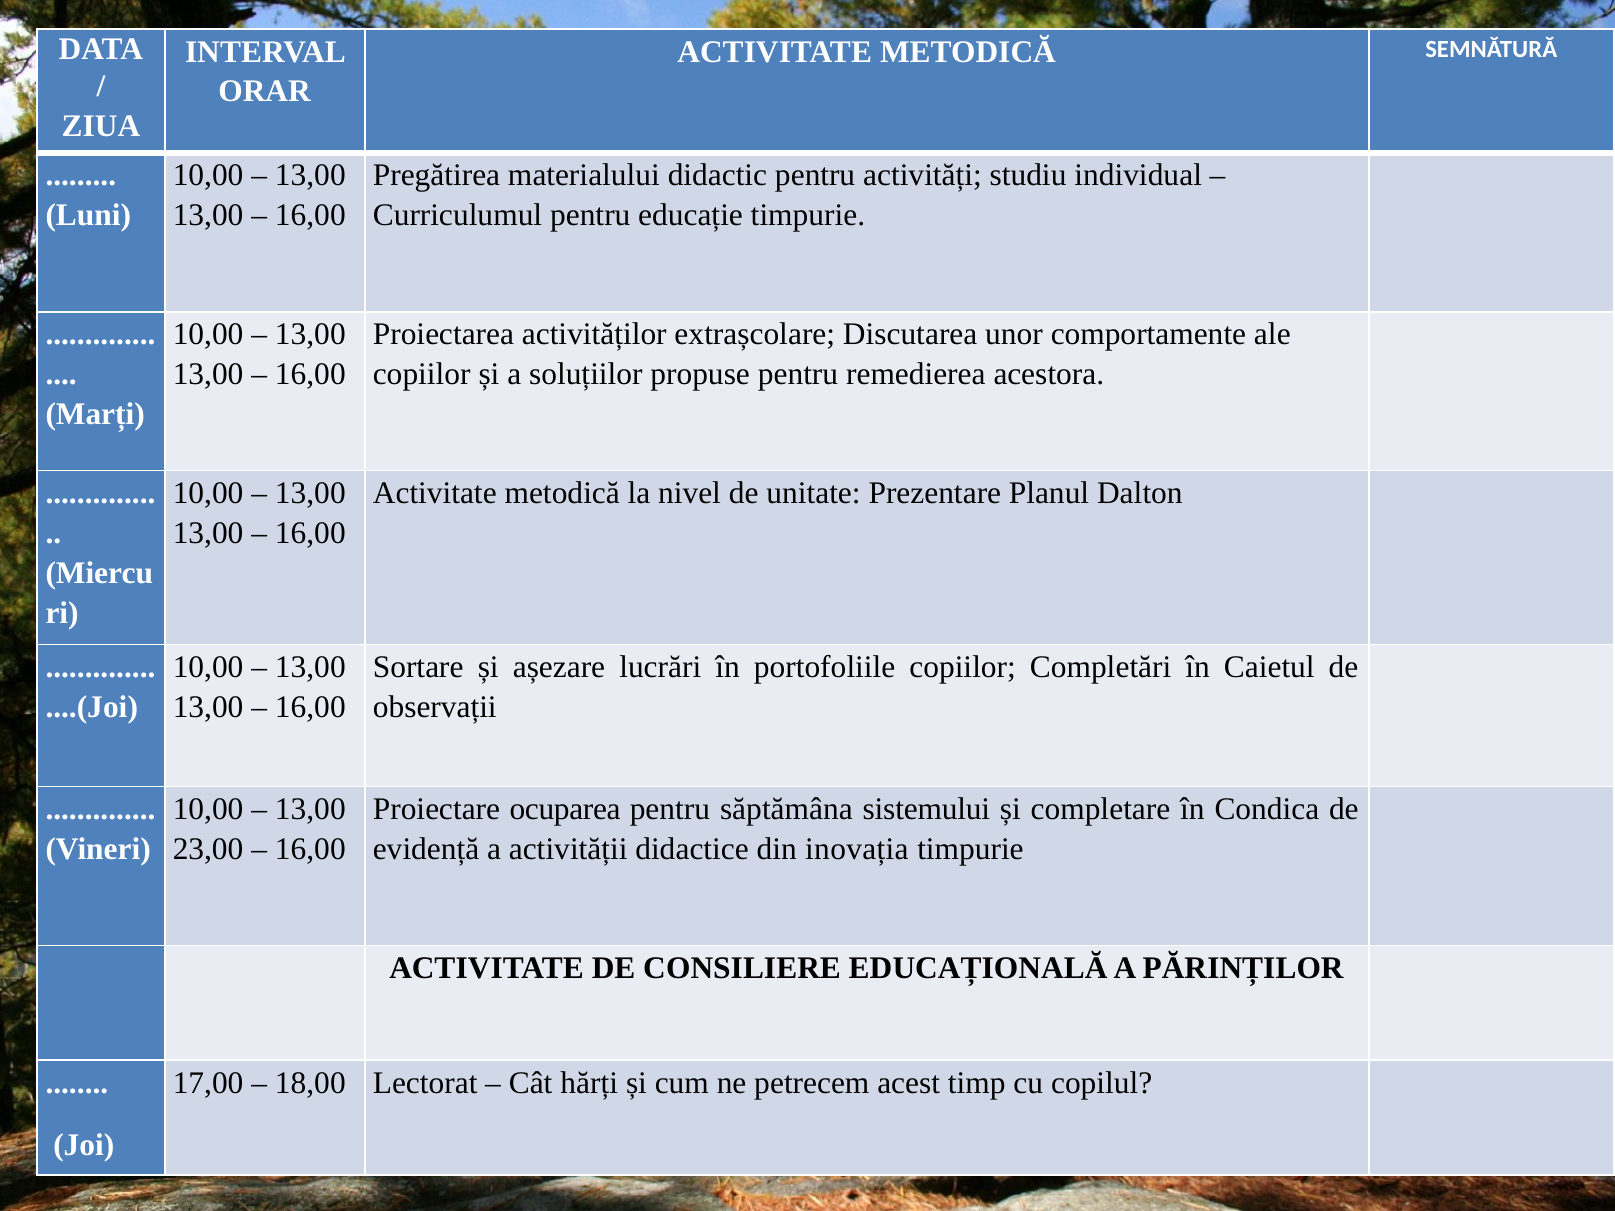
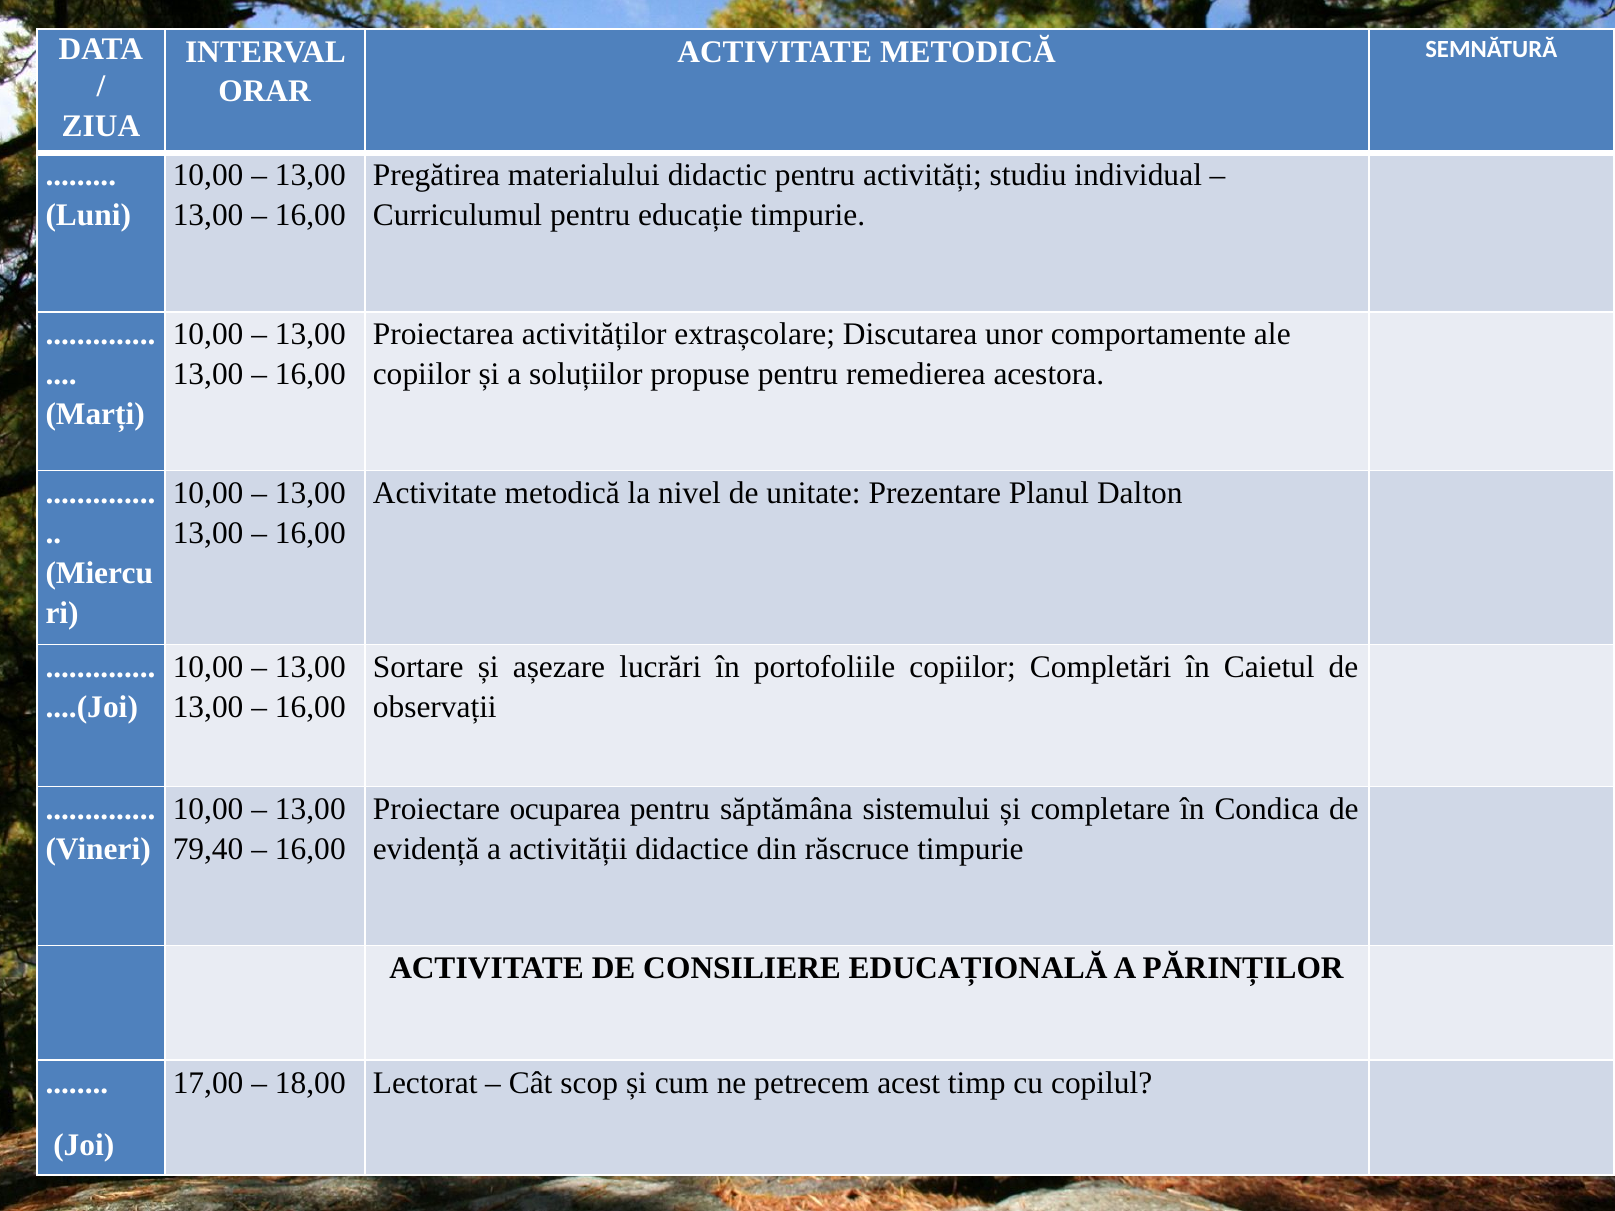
23,00: 23,00 -> 79,40 (208, 849)
inovația: inovația -> răscruce (857, 849)
hărți: hărți -> scop (589, 1083)
